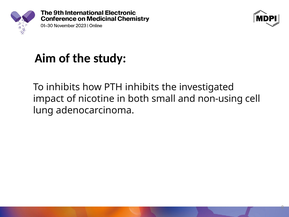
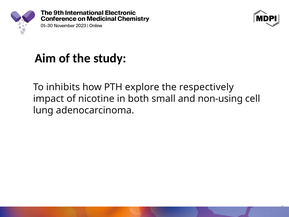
PTH inhibits: inhibits -> explore (142, 87)
investigated: investigated -> respectively (206, 87)
